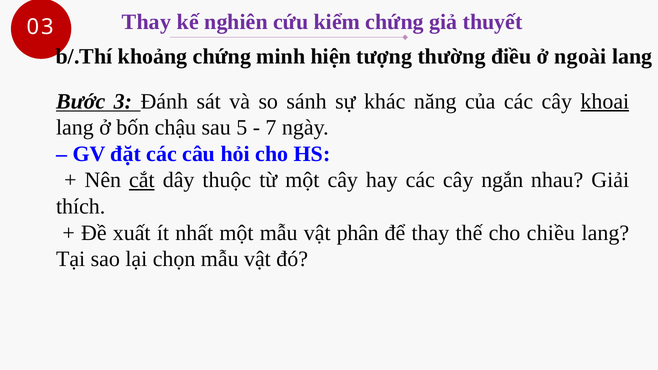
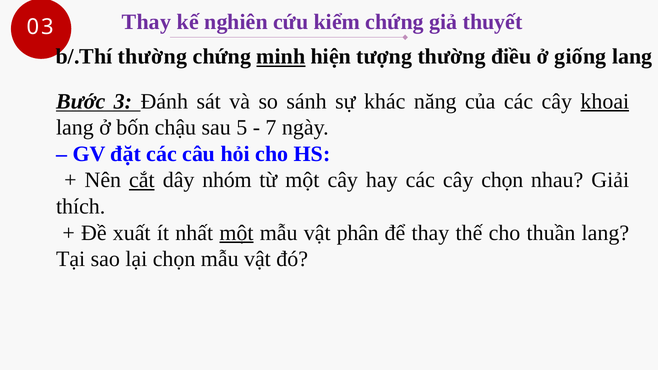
b/.Thí khoảng: khoảng -> thường (152, 57)
minh underline: none -> present (281, 57)
ngoài: ngoài -> giống (580, 57)
thuộc: thuộc -> nhóm (227, 180)
cây ngắn: ngắn -> chọn (502, 180)
một underline: none -> present (236, 233)
chiều: chiều -> thuần (551, 233)
